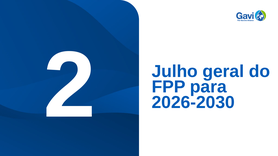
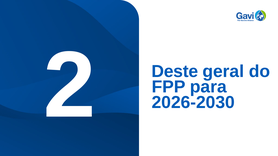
Julho: Julho -> Deste (175, 72)
